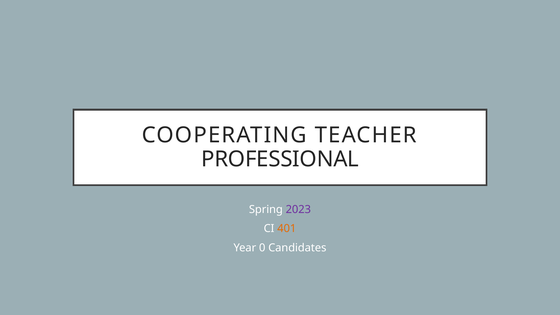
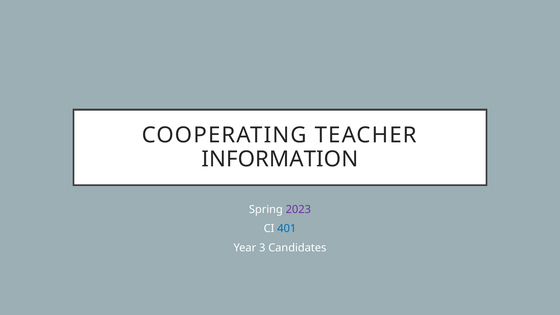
PROFESSIONAL: PROFESSIONAL -> INFORMATION (280, 159)
401 colour: orange -> blue (287, 229)
0: 0 -> 3 (262, 248)
